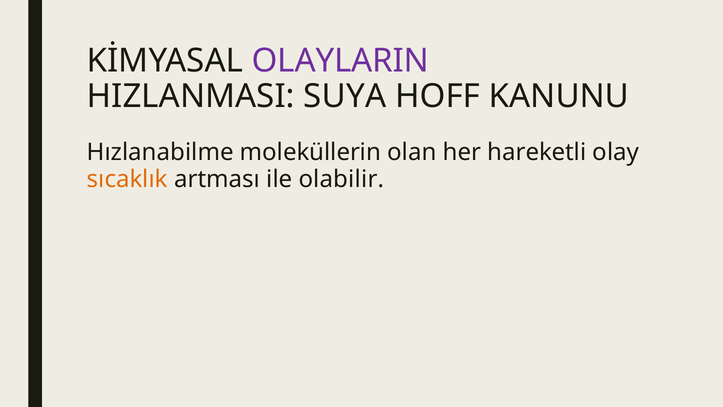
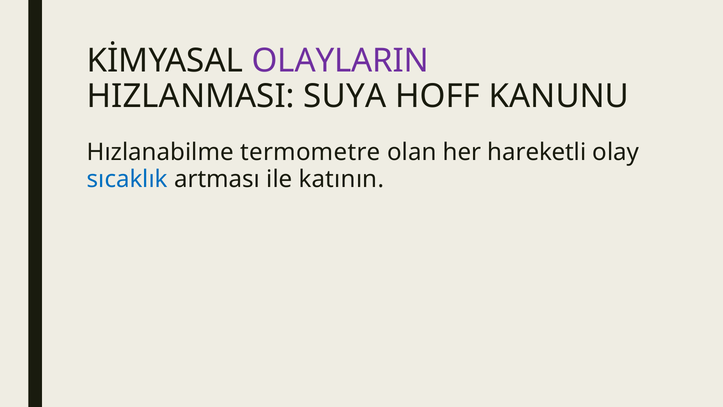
moleküllerin: moleküllerin -> termometre (310, 152)
sıcaklık colour: orange -> blue (127, 179)
olabilir: olabilir -> katının (341, 179)
